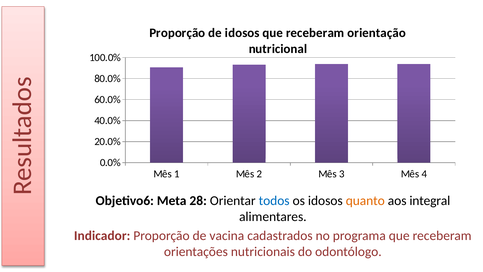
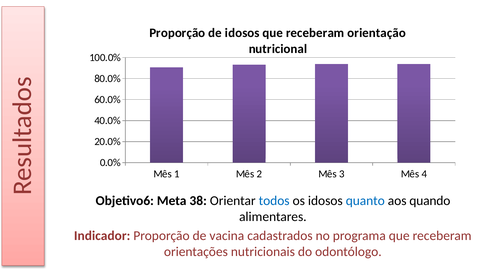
28: 28 -> 38 (198, 201)
quanto colour: orange -> blue (365, 201)
integral: integral -> quando (430, 201)
